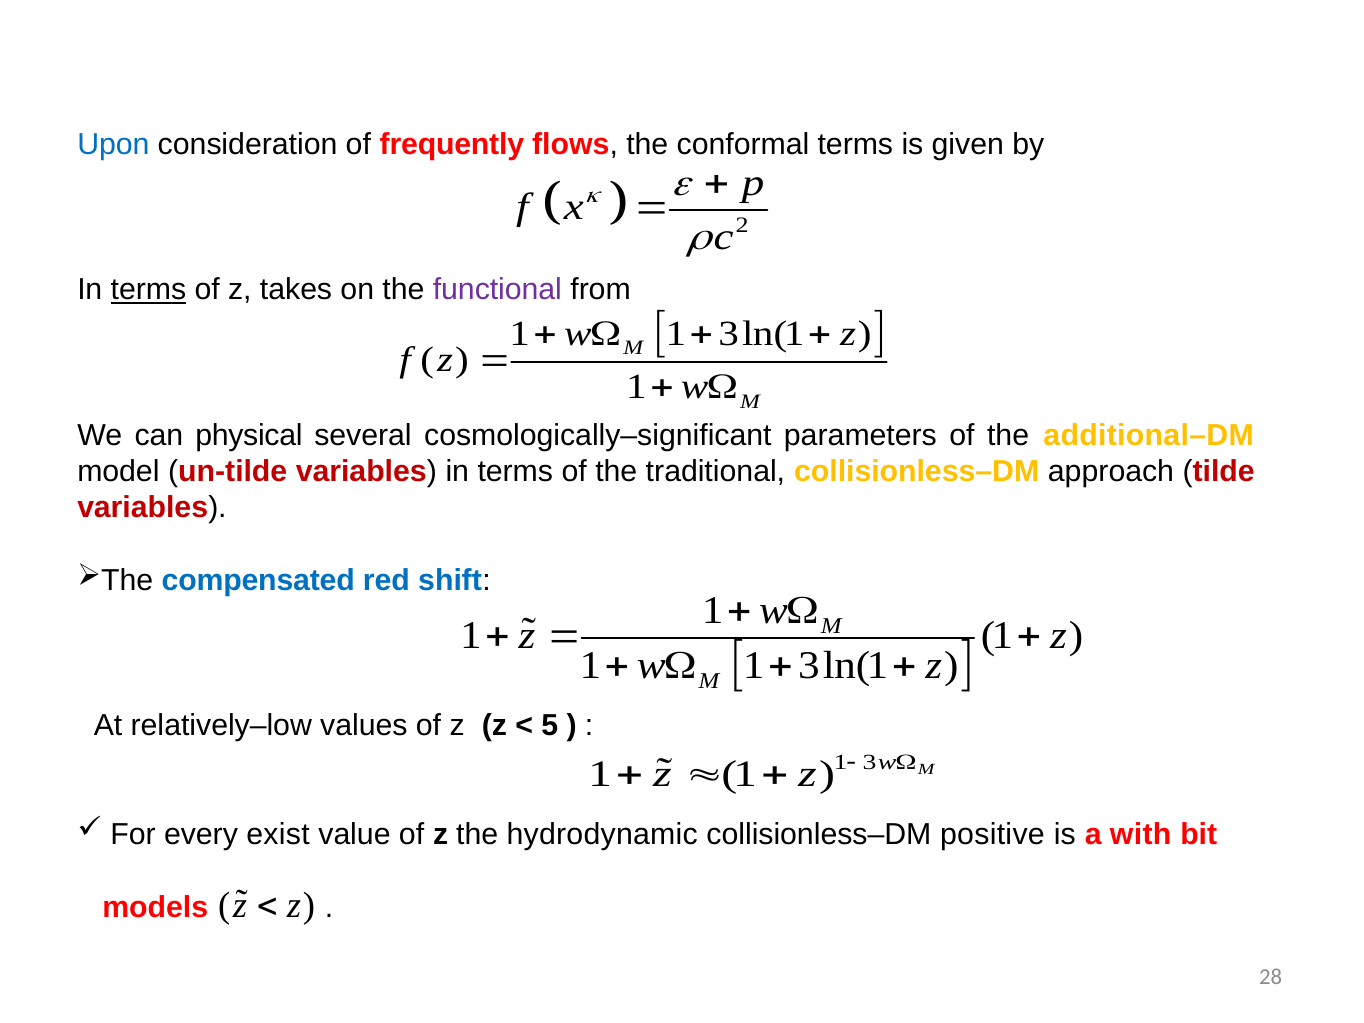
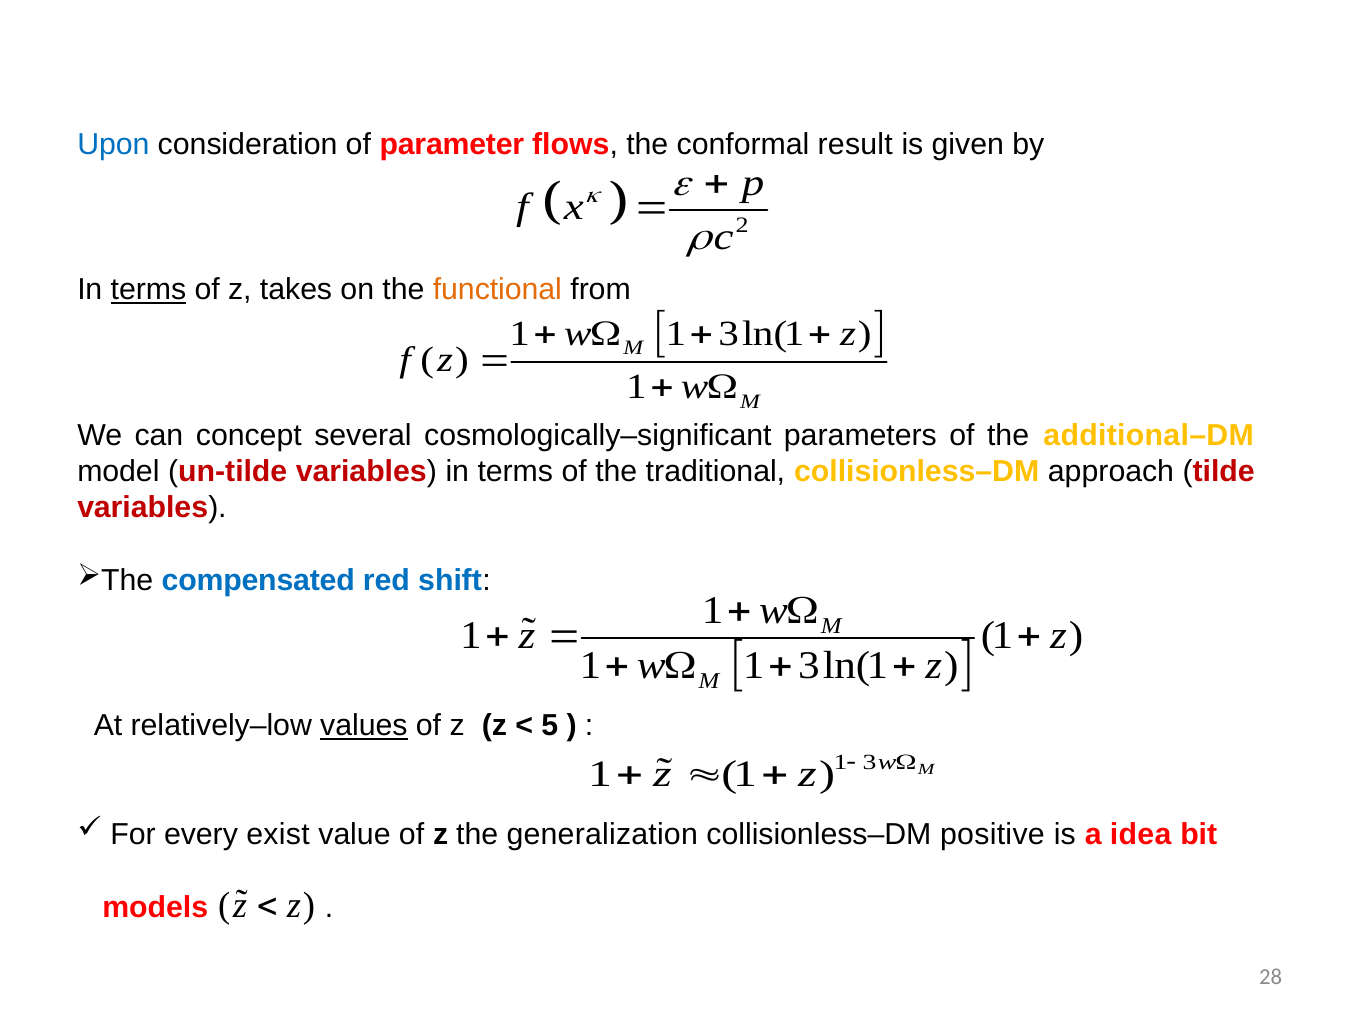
frequently: frequently -> parameter (452, 144)
conformal terms: terms -> result (855, 144)
functional colour: purple -> orange (497, 290)
physical: physical -> concept (249, 435)
values underline: none -> present (364, 726)
hydrodynamic: hydrodynamic -> generalization (602, 835)
with: with -> idea (1141, 835)
